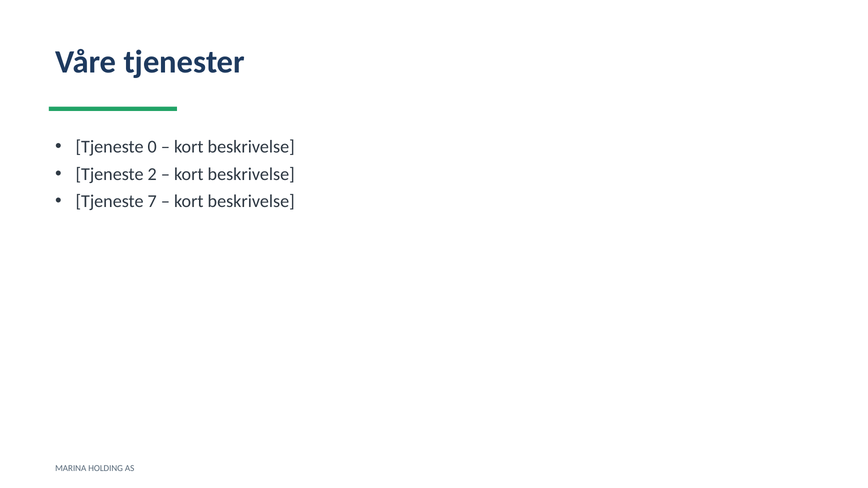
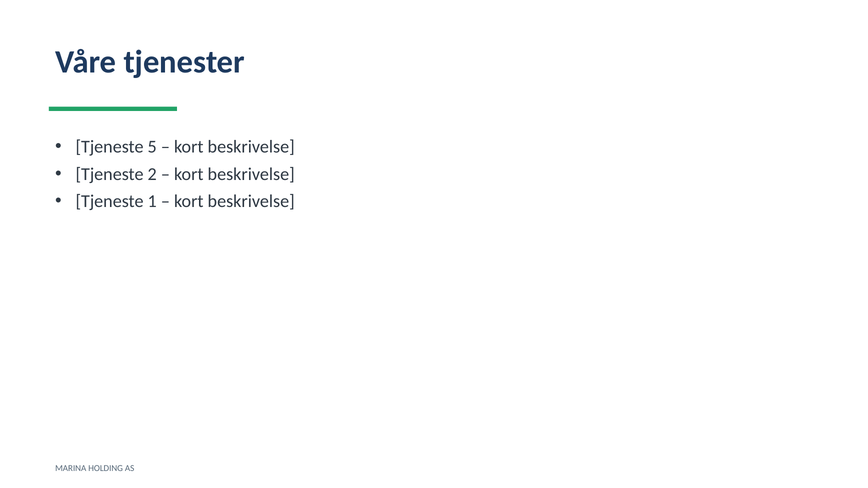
0: 0 -> 5 (152, 147)
7: 7 -> 1 (152, 201)
